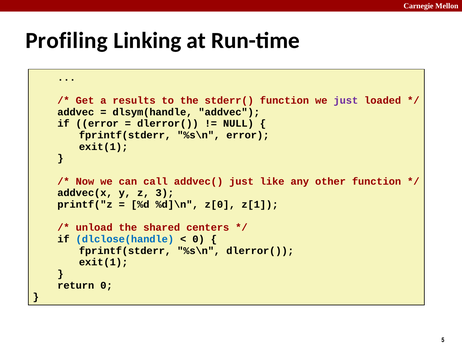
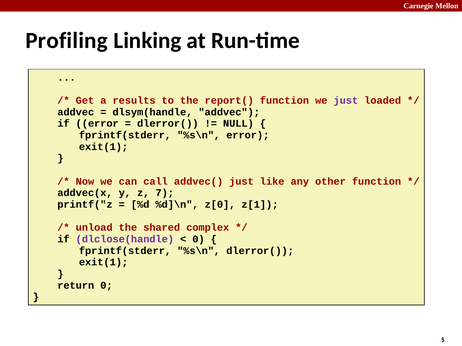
stderr(: stderr( -> report( (229, 101)
3: 3 -> 7 (165, 193)
centers: centers -> complex (208, 228)
dlclose(handle colour: blue -> purple (125, 239)
